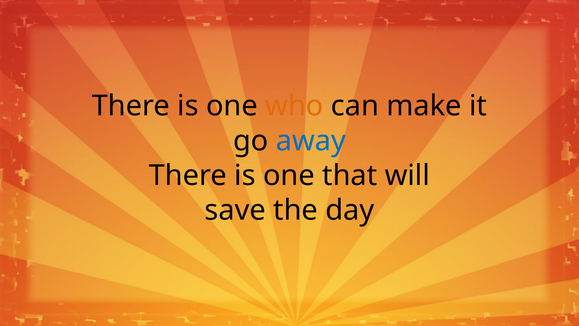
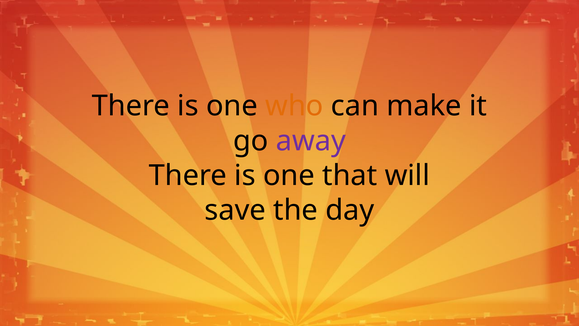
away colour: blue -> purple (311, 141)
